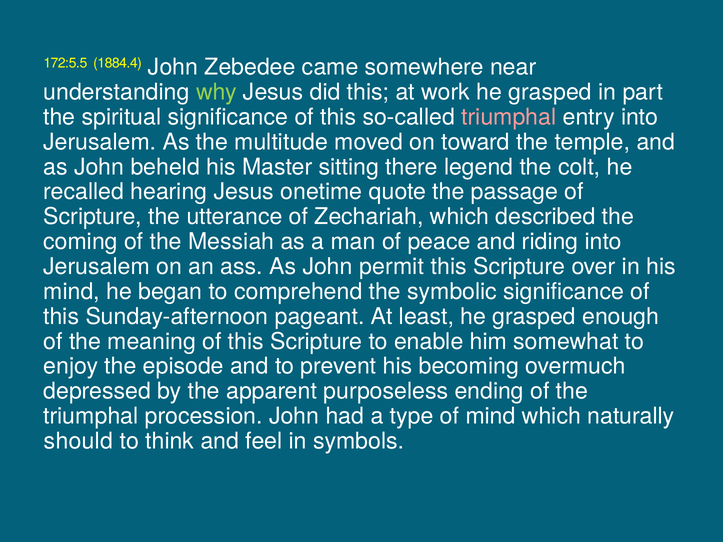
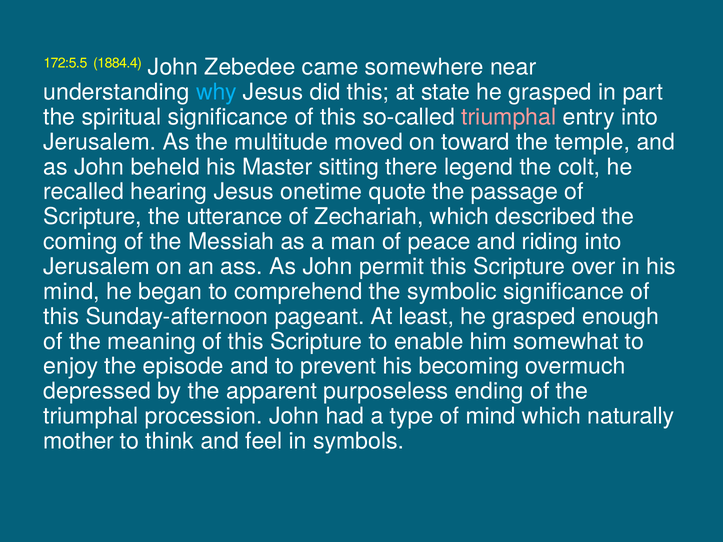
why colour: light green -> light blue (216, 92)
work: work -> state (446, 92)
should: should -> mother (79, 441)
